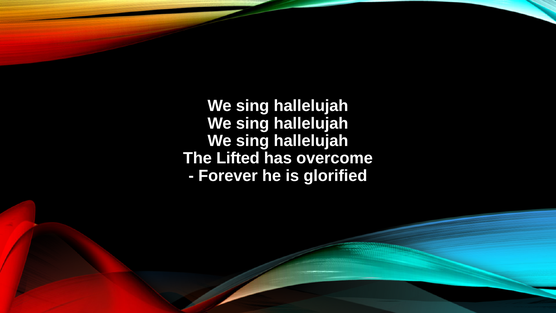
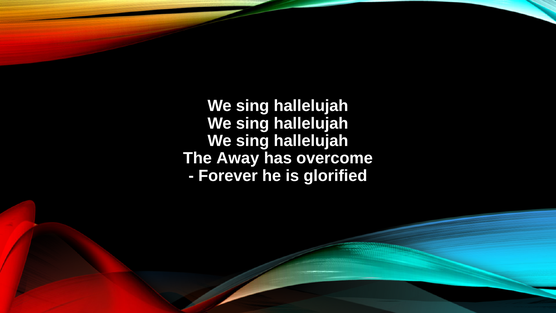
Lifted: Lifted -> Away (238, 158)
